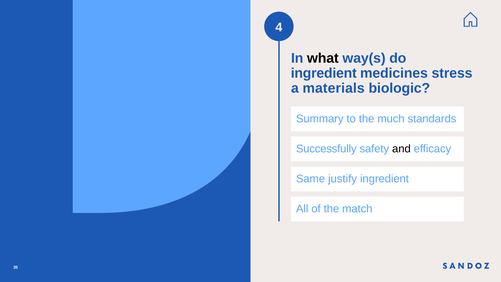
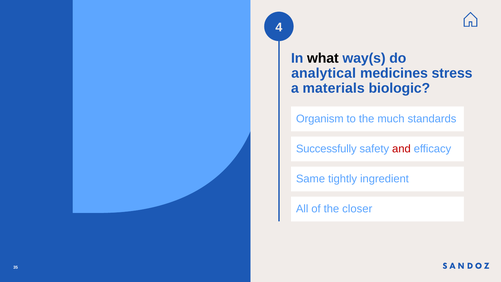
ingredient: ingredient -> analytical (324, 73)
Summary: Summary -> Organism (320, 119)
and colour: black -> red (401, 149)
justify: justify -> tightly (343, 179)
match: match -> closer (357, 209)
